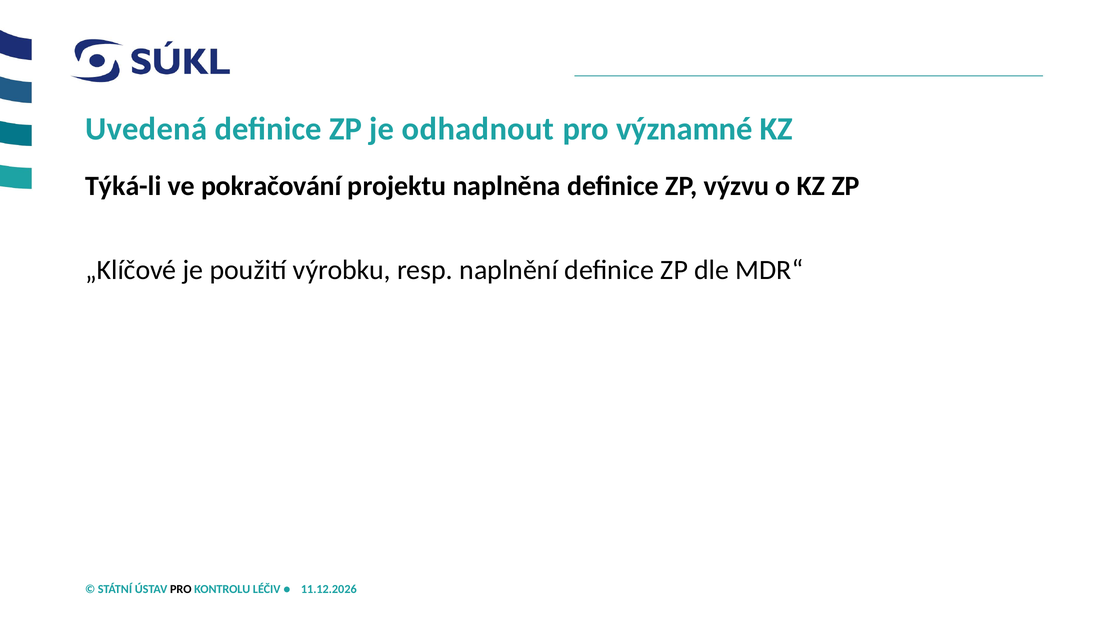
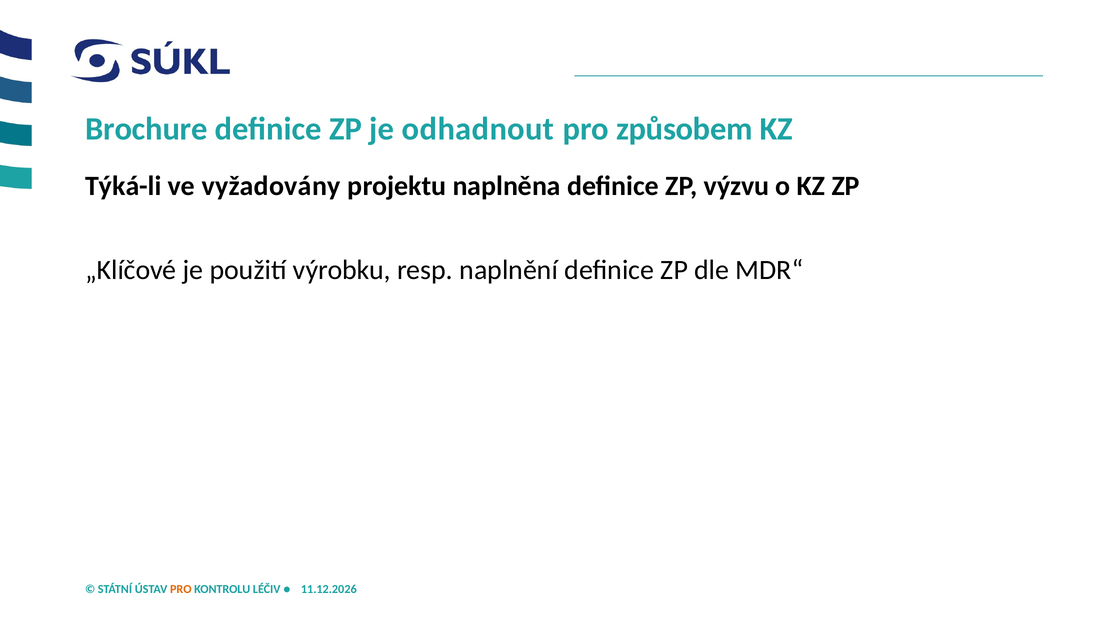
Uvedená: Uvedená -> Brochure (146, 129)
významné: významné -> způsobem (684, 129)
pokračování: pokračování -> vyžadovány (271, 186)
PRO colour: black -> orange (181, 590)
